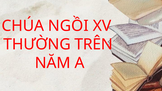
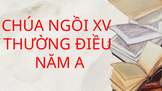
TRÊN: TRÊN -> ĐIỀU (93, 44)
